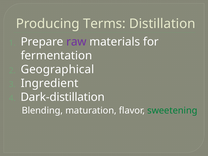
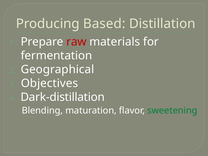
Terms: Terms -> Based (104, 24)
raw colour: purple -> red (76, 42)
Ingredient: Ingredient -> Objectives (50, 83)
